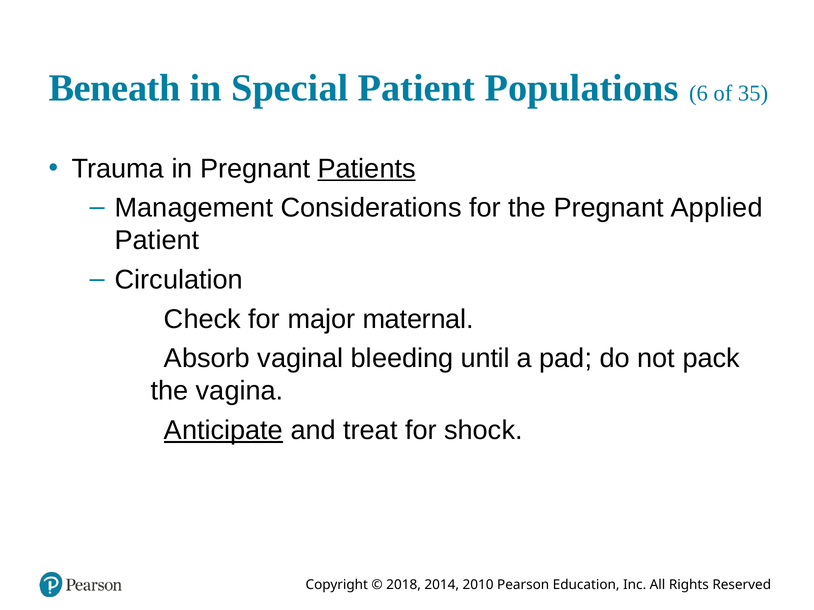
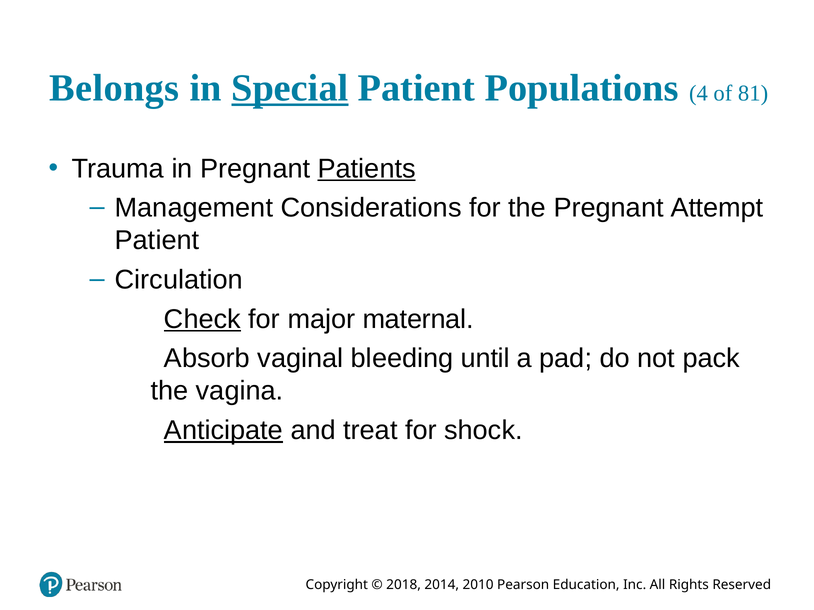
Beneath: Beneath -> Belongs (114, 88)
Special underline: none -> present (290, 88)
6: 6 -> 4 (698, 94)
35: 35 -> 81 (753, 94)
Applied: Applied -> Attempt (717, 208)
Check underline: none -> present (202, 319)
